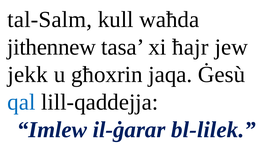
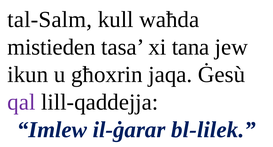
jithennew: jithennew -> mistieden (51, 47)
ħajr: ħajr -> tana (191, 47)
jekk: jekk -> ikun (28, 75)
qal colour: blue -> purple (21, 102)
